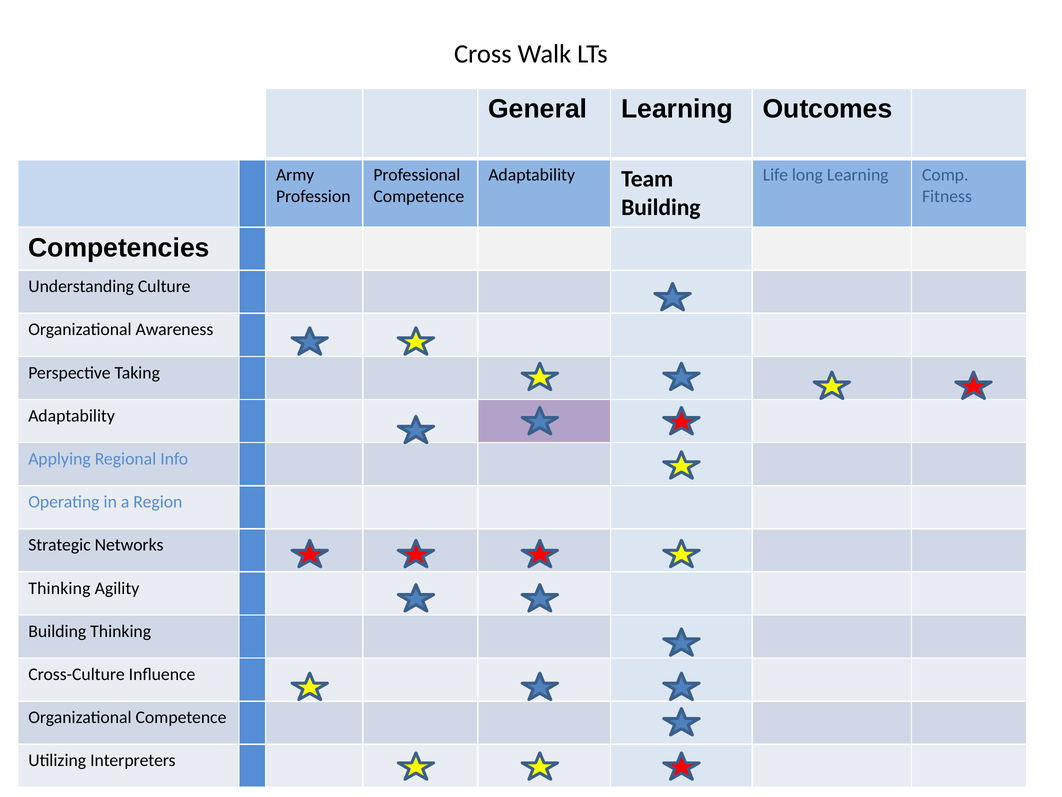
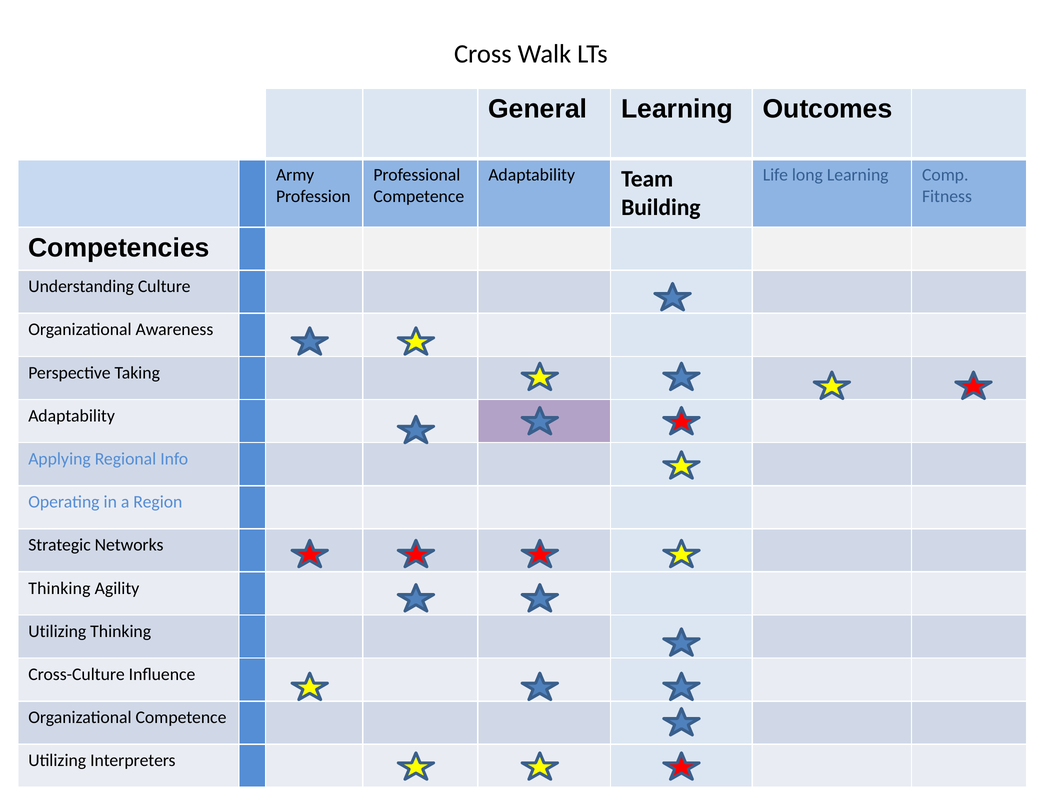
Building: Building -> Utilizing (57, 631)
